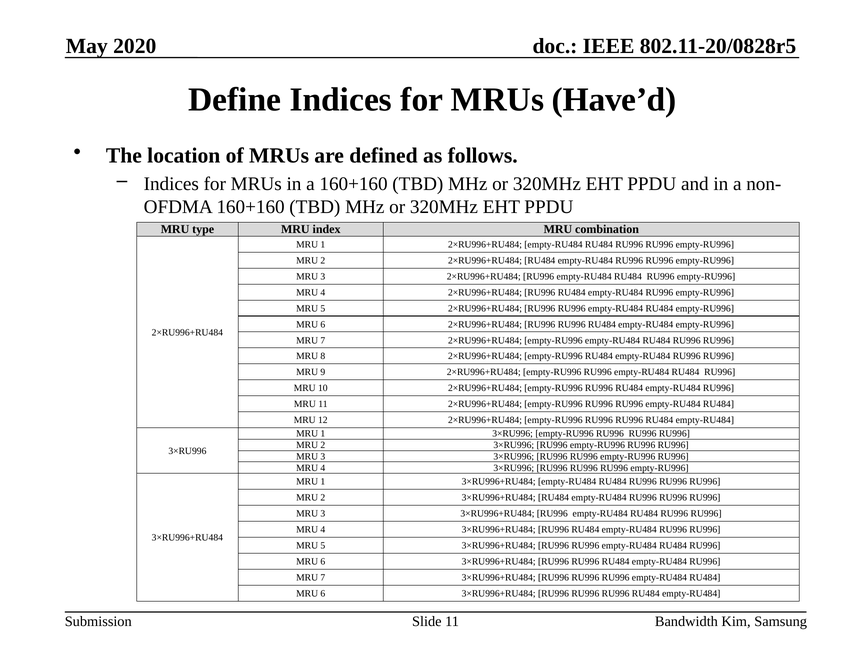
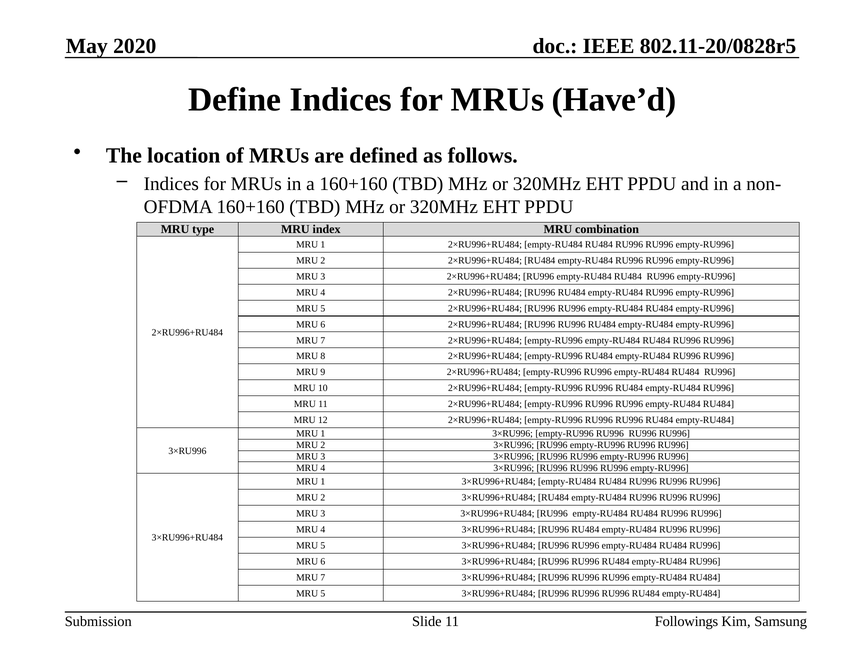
6: 6 -> 5 (323, 593)
Bandwidth: Bandwidth -> Followings (687, 621)
